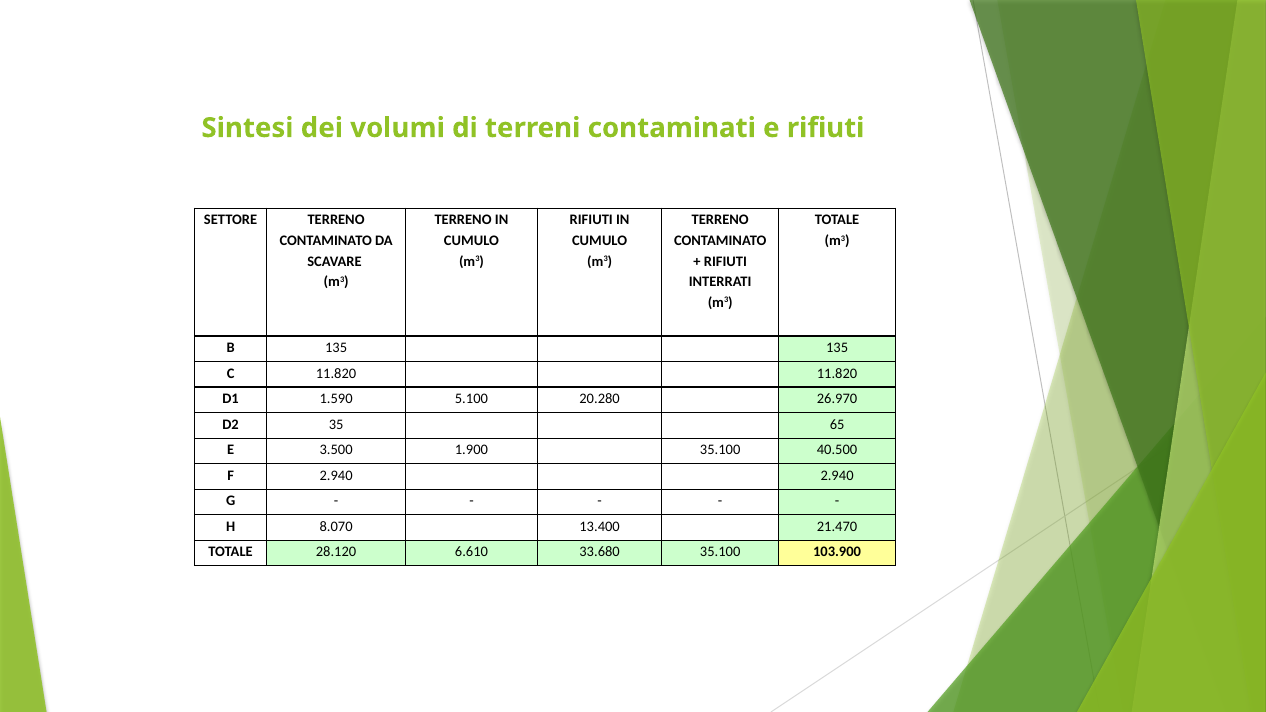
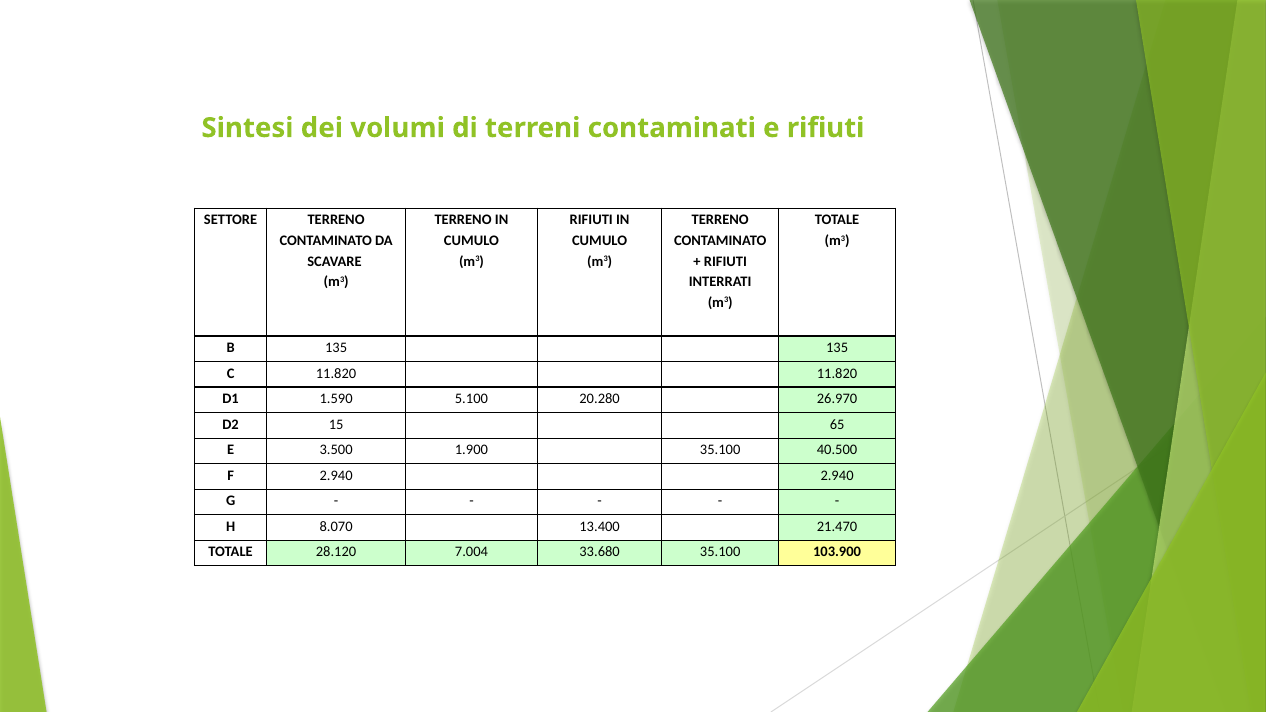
35: 35 -> 15 (336, 424)
6.610: 6.610 -> 7.004 (471, 552)
